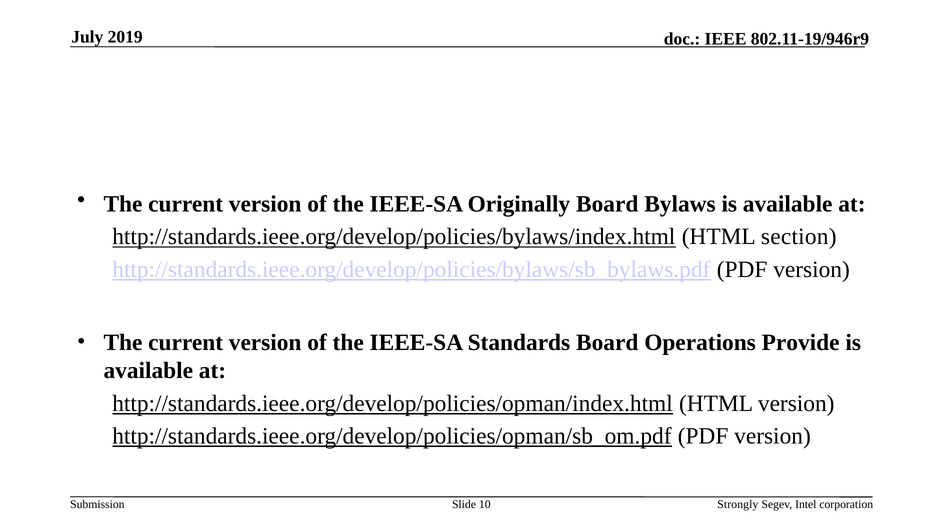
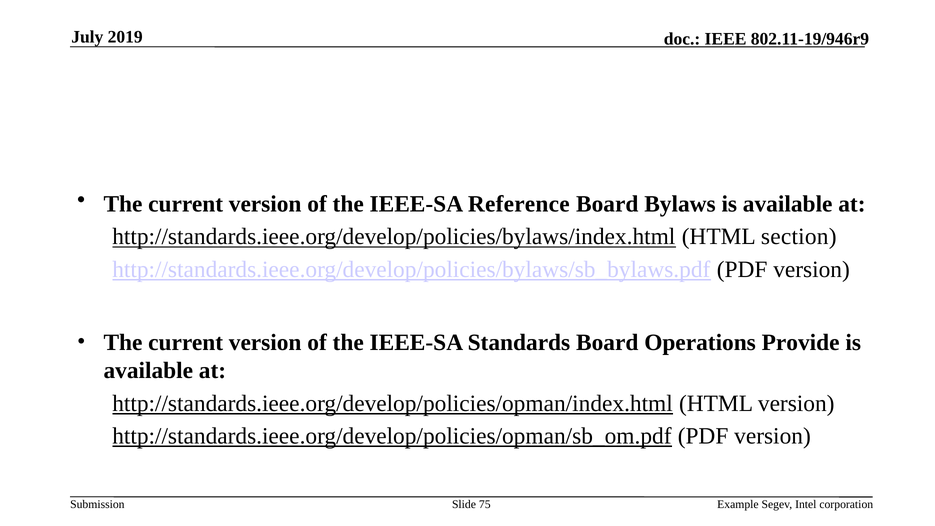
Originally: Originally -> Reference (519, 204)
10: 10 -> 75 (485, 504)
Strongly: Strongly -> Example (738, 504)
